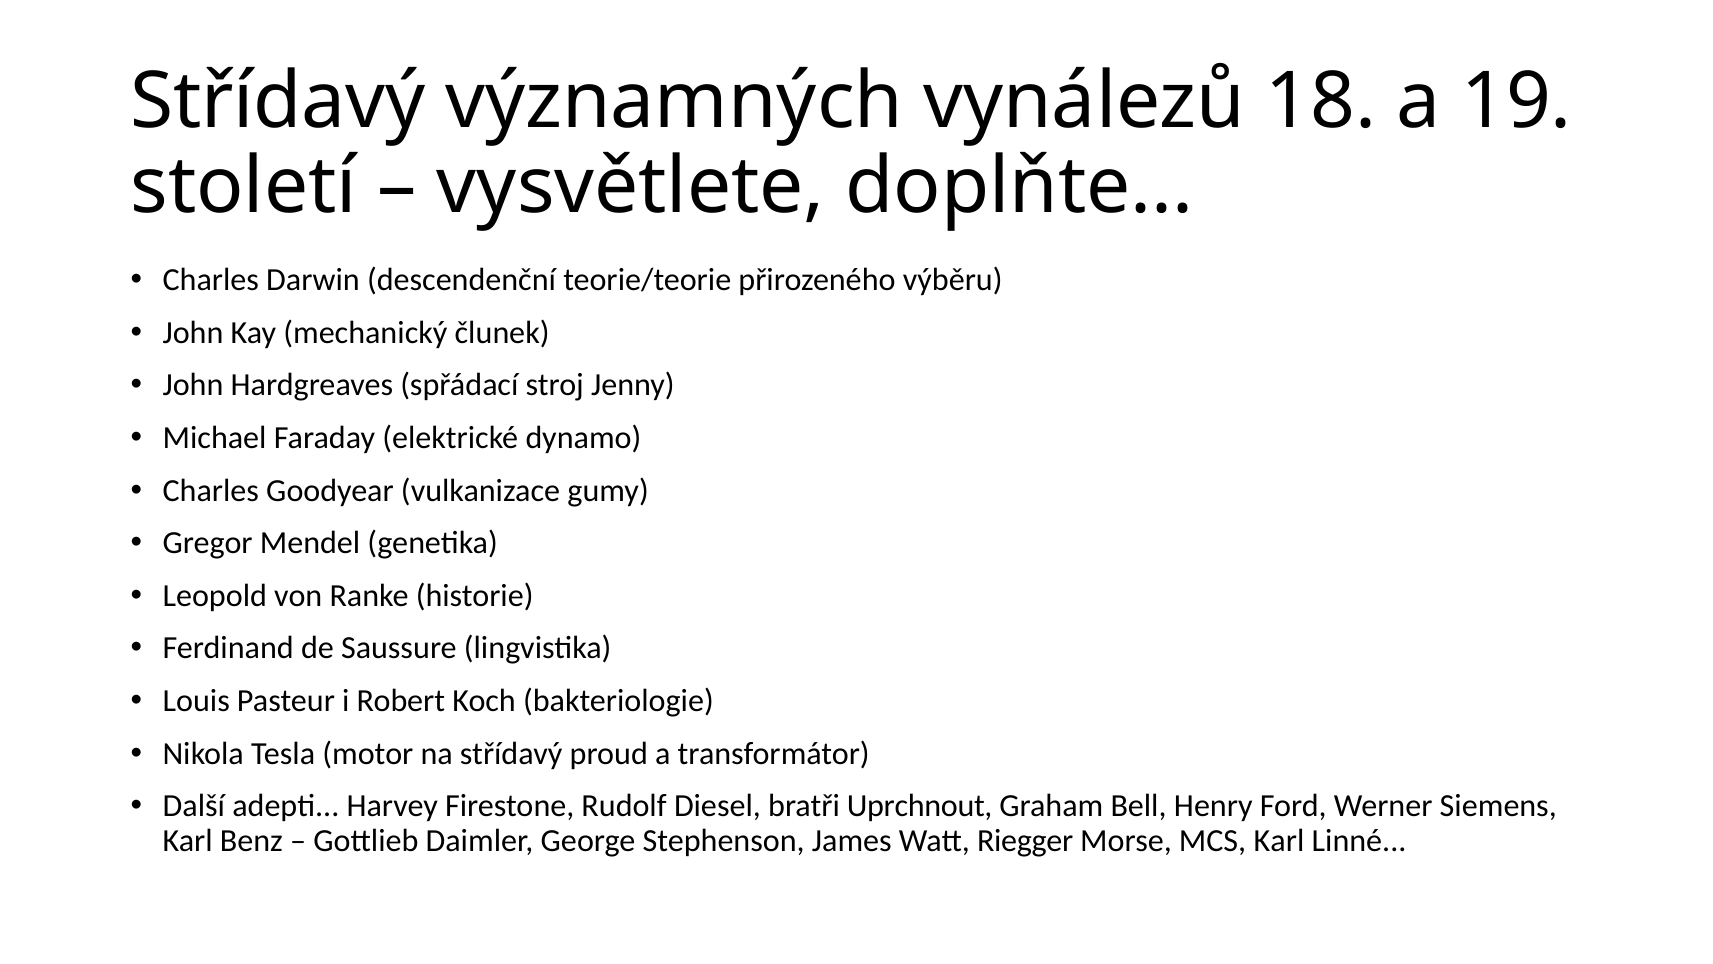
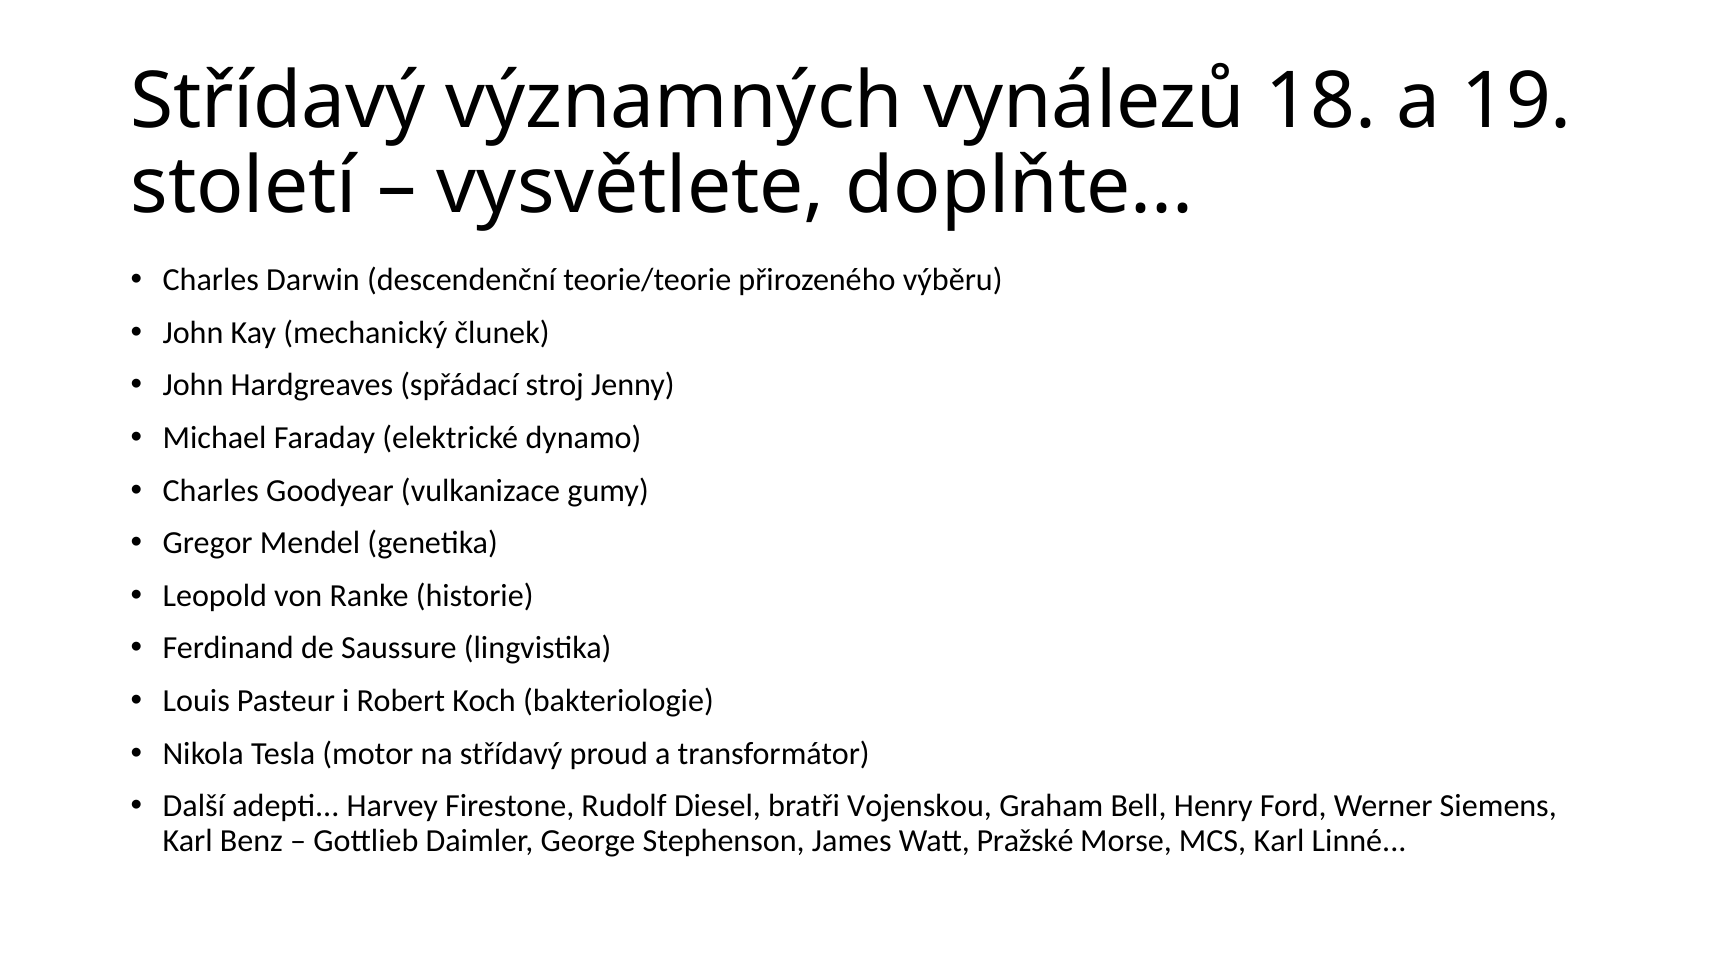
Uprchnout: Uprchnout -> Vojenskou (920, 806)
Riegger: Riegger -> Pražské (1025, 840)
